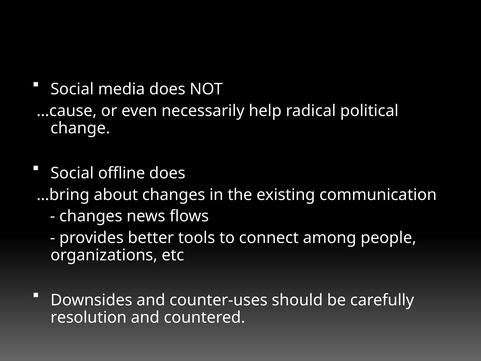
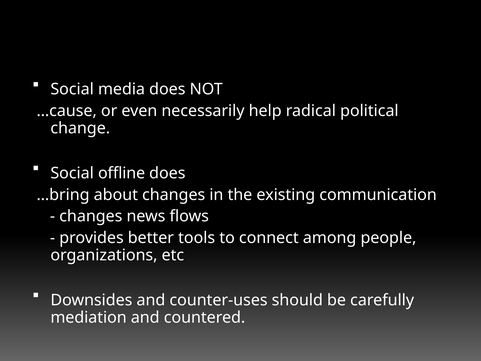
resolution: resolution -> mediation (89, 317)
